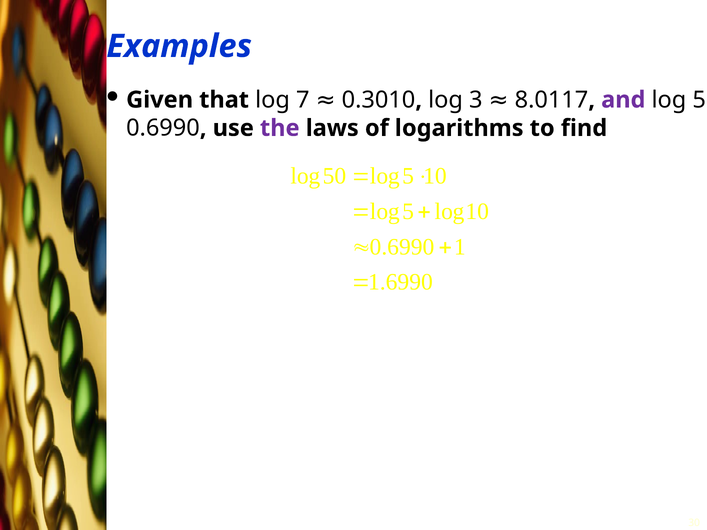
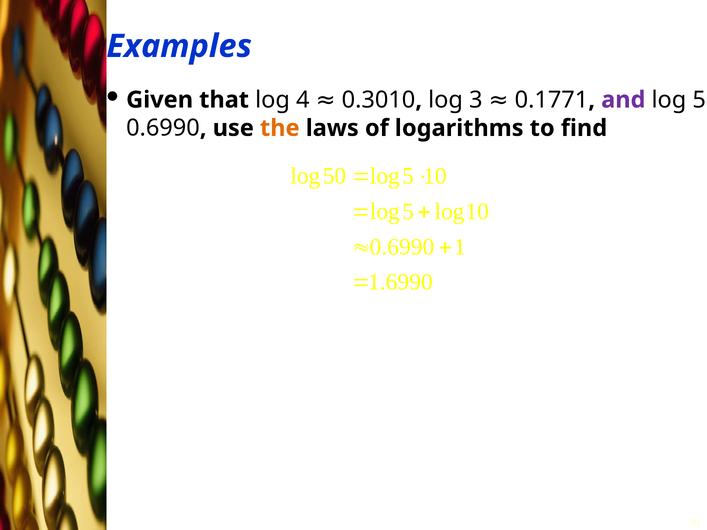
8.0117: 8.0117 -> 0.1771 (551, 100)
7: 7 -> 4 (303, 100)
the colour: purple -> orange (280, 128)
